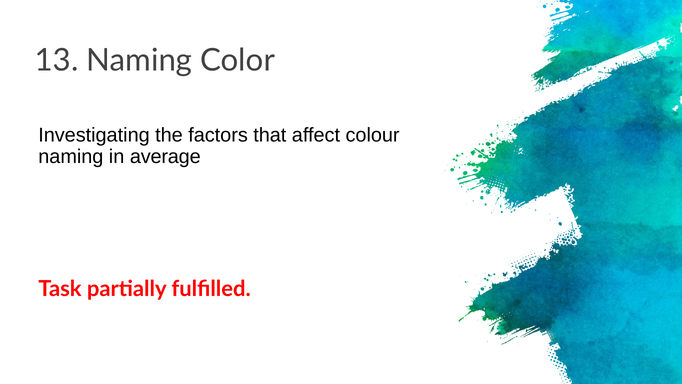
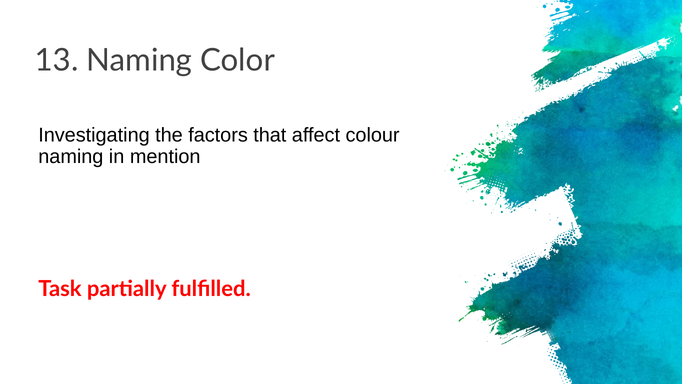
average: average -> mention (165, 157)
